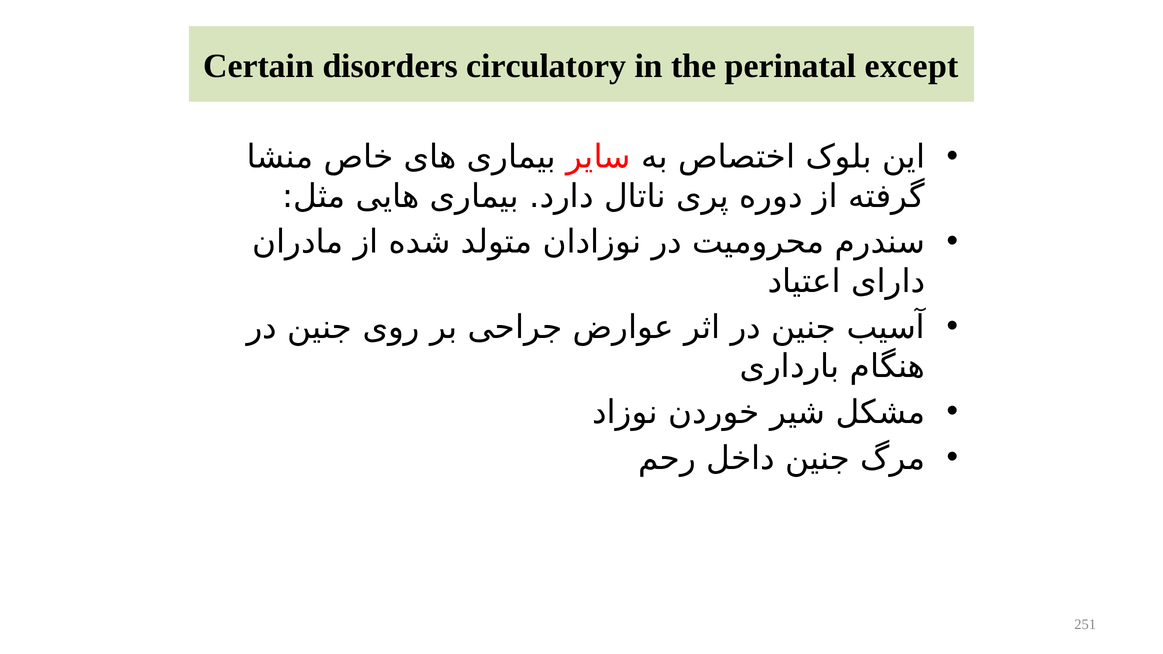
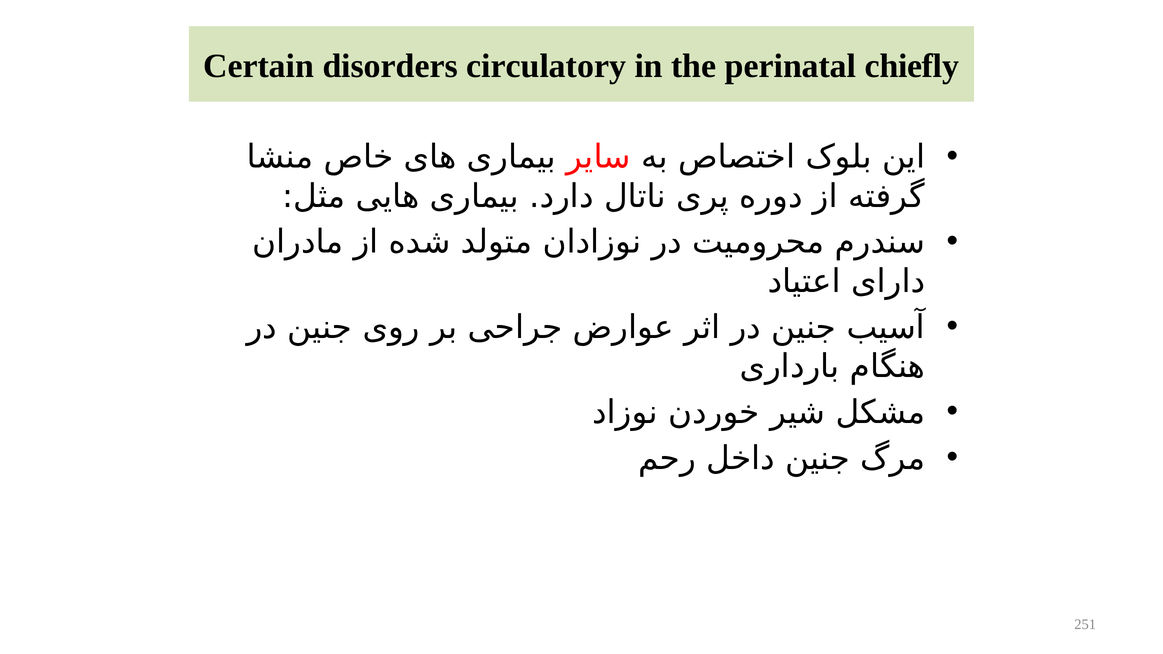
except: except -> chiefly (912, 66)
